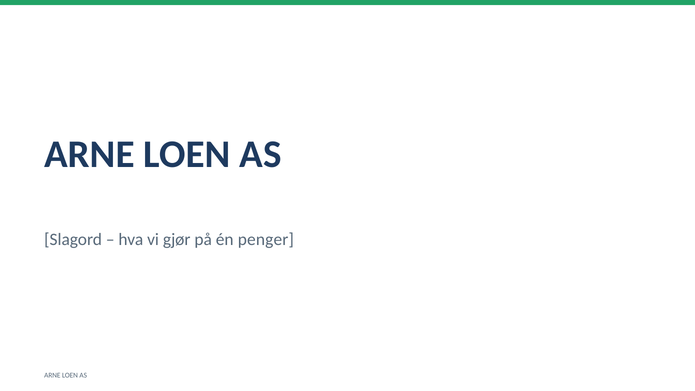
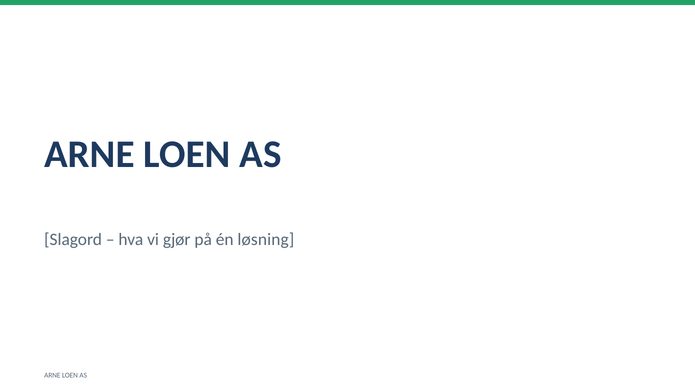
penger: penger -> løsning (266, 239)
